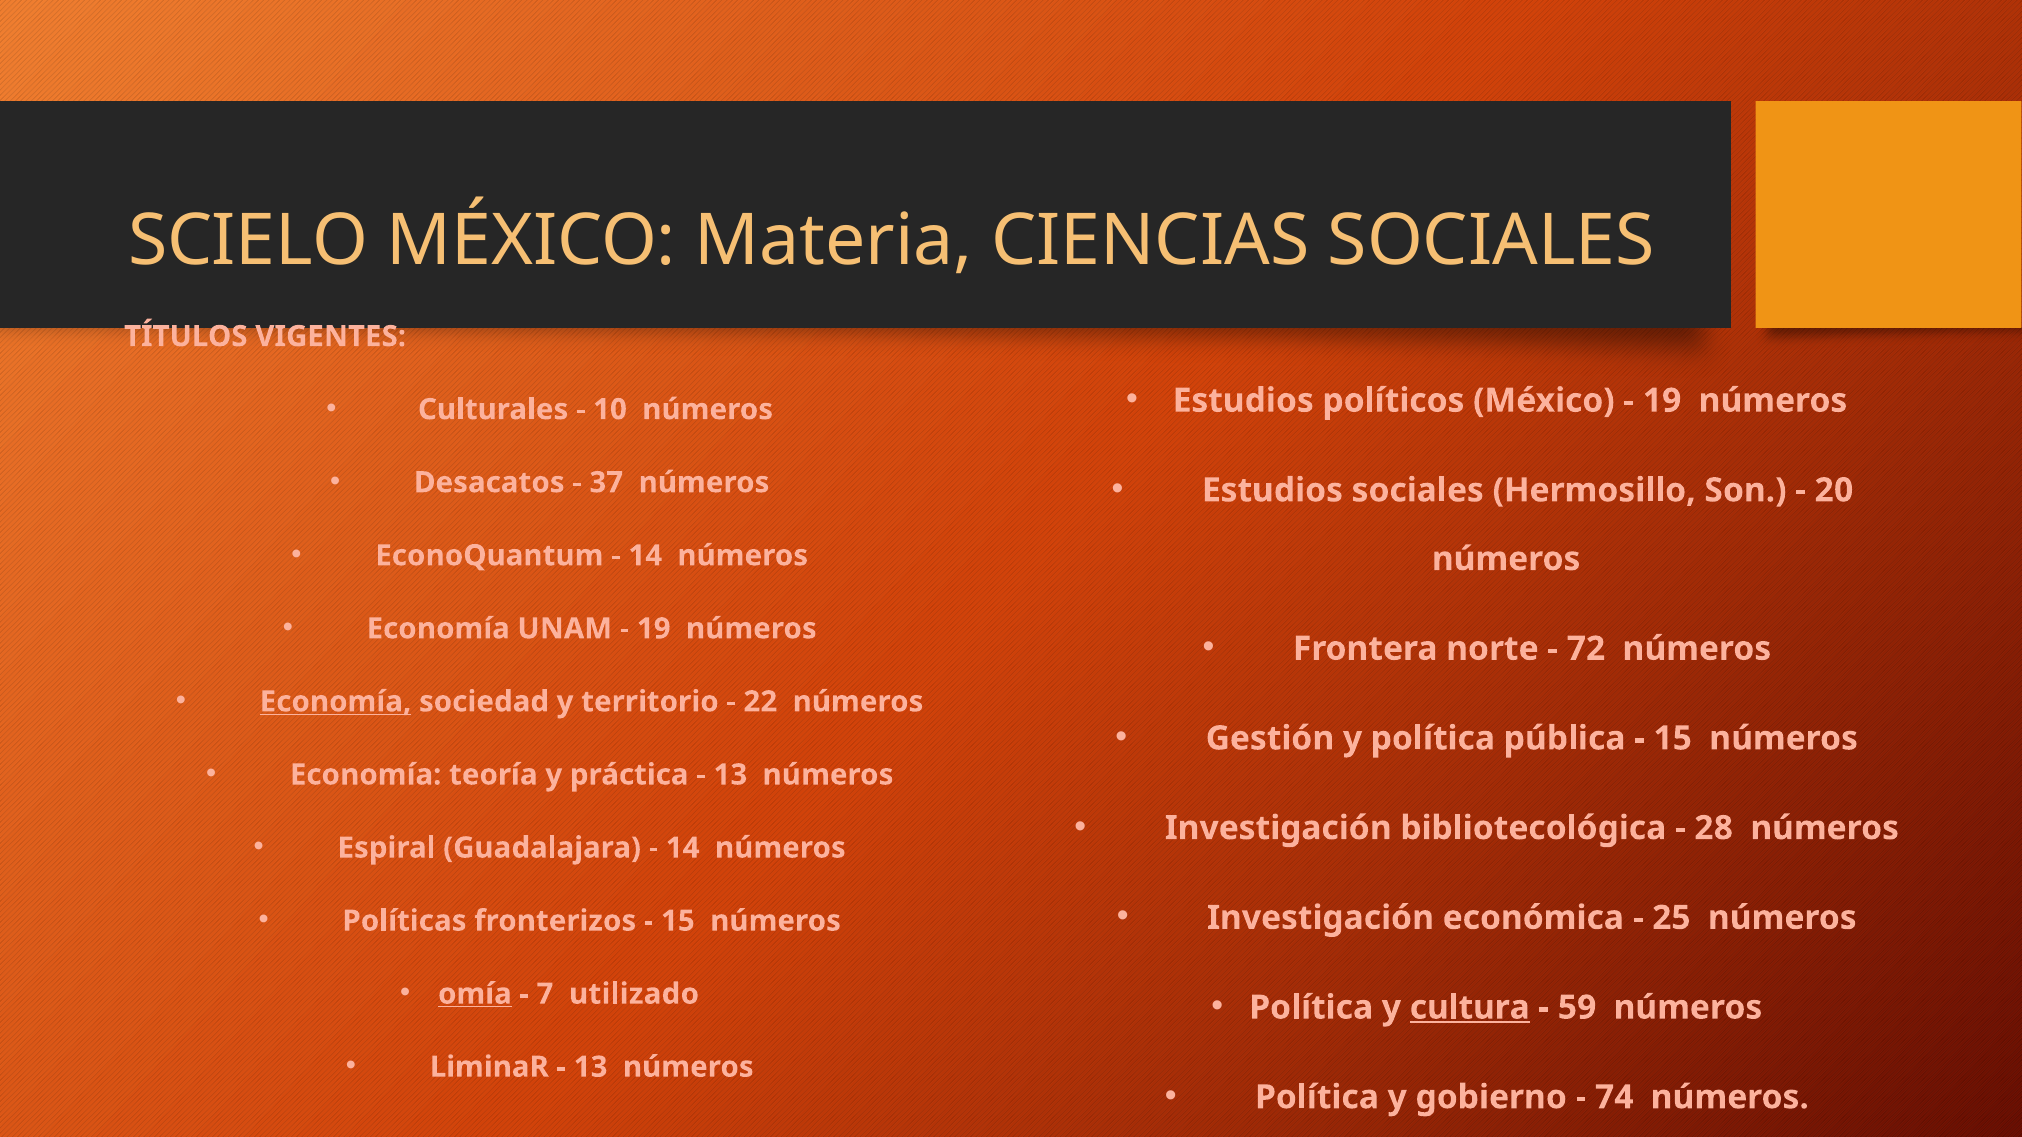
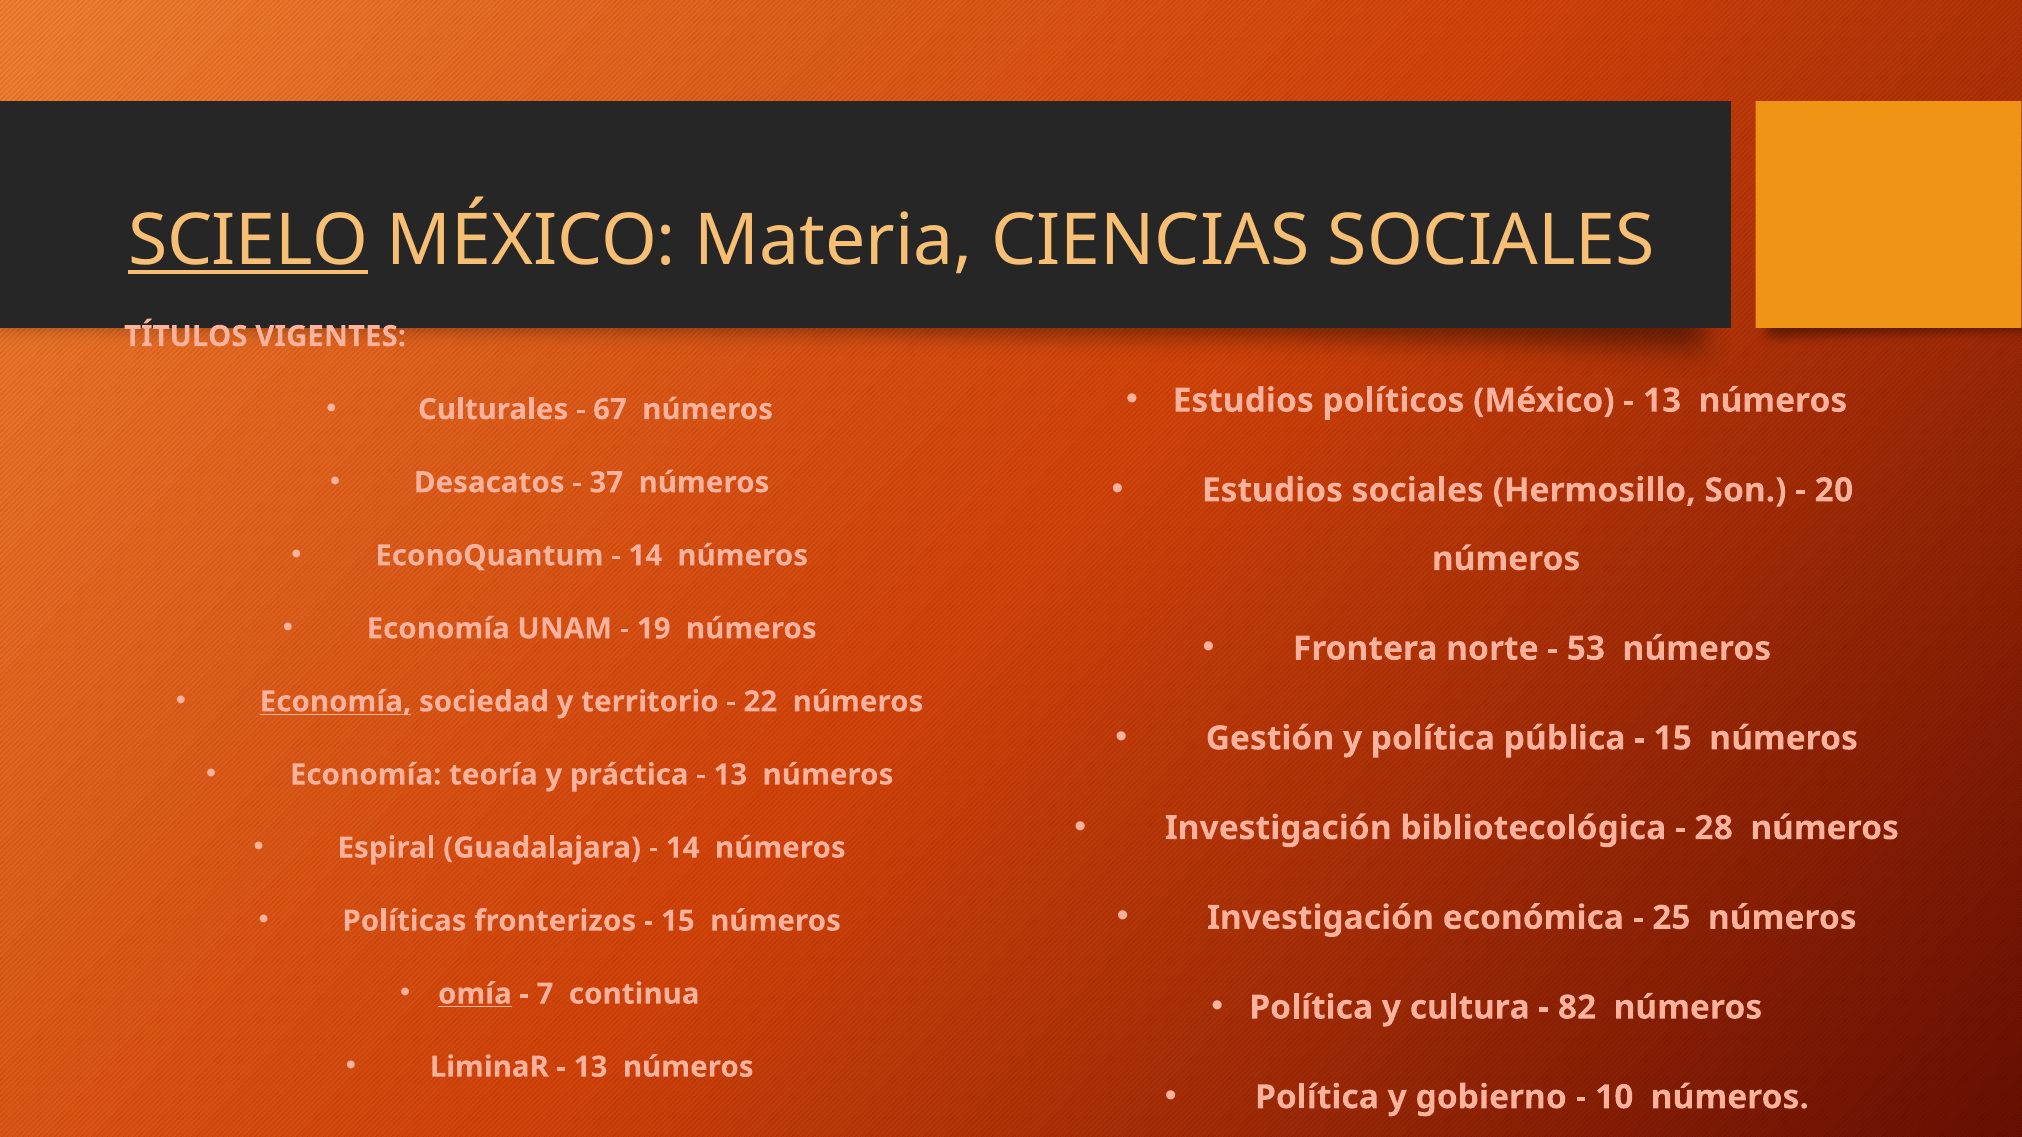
SCIELO underline: none -> present (248, 241)
19: 19 -> 13 (1662, 401)
10: 10 -> 67 (610, 410)
72: 72 -> 53 (1586, 649)
utilizado: utilizado -> continua (634, 994)
cultura underline: present -> none (1470, 1008)
59: 59 -> 82 (1577, 1008)
74: 74 -> 10 (1614, 1098)
